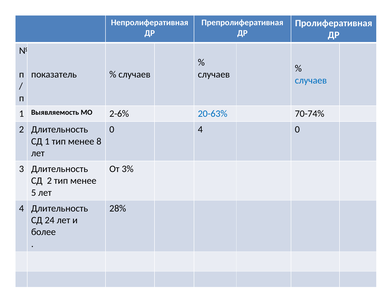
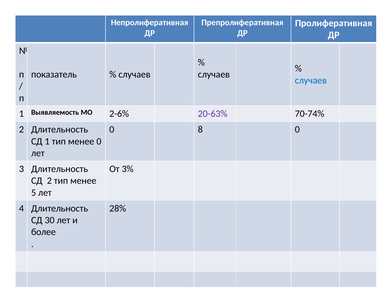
20-63% colour: blue -> purple (213, 114)
0 4: 4 -> 8 (200, 130)
менее 8: 8 -> 0 (99, 141)
24: 24 -> 30 (50, 220)
